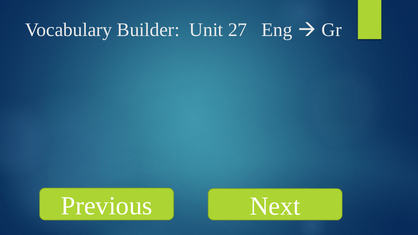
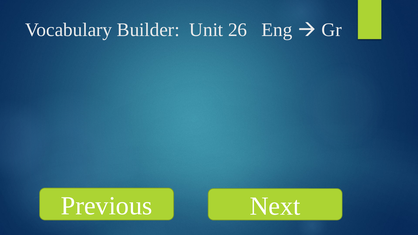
27: 27 -> 26 (238, 30)
